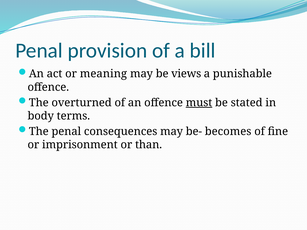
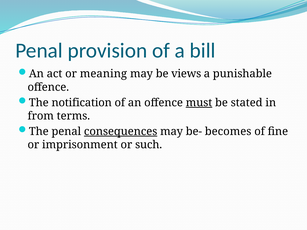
overturned: overturned -> notification (82, 103)
body: body -> from (41, 116)
consequences underline: none -> present (121, 132)
than: than -> such (149, 145)
